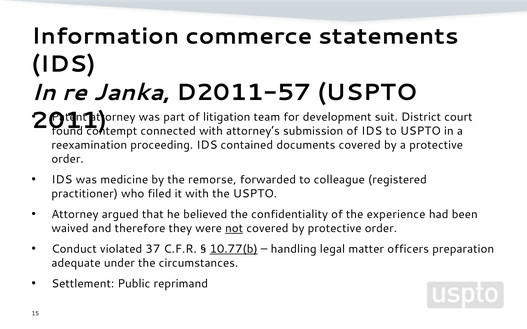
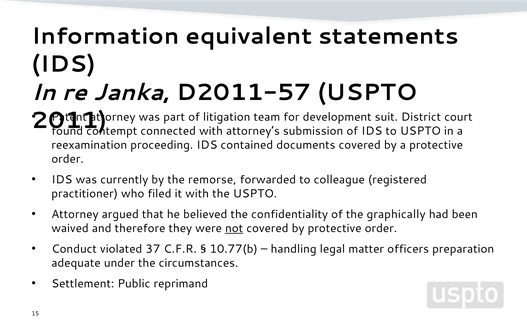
commerce: commerce -> equivalent (249, 36)
medicine: medicine -> currently (124, 180)
experience: experience -> graphically (396, 215)
10.77(b underline: present -> none (234, 249)
